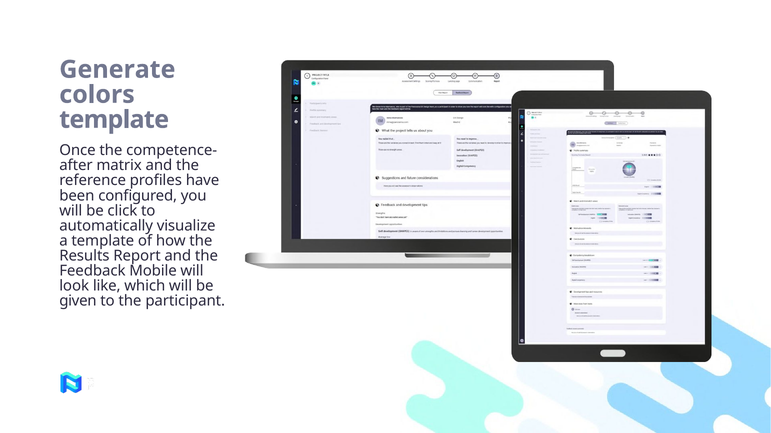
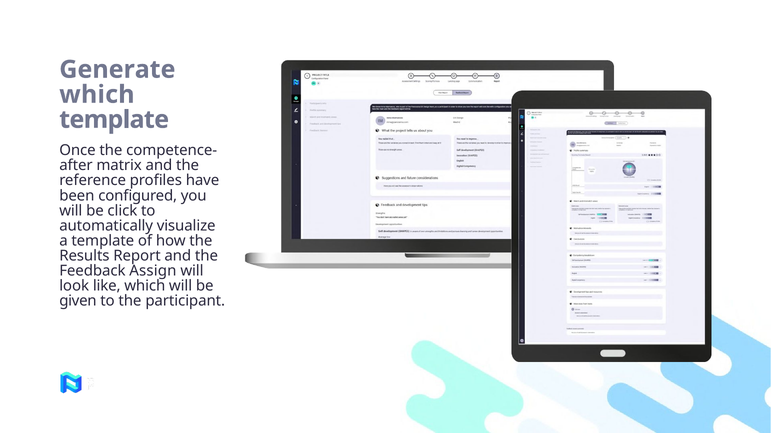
colors: colors -> which (97, 95)
Mobile: Mobile -> Assign (153, 271)
